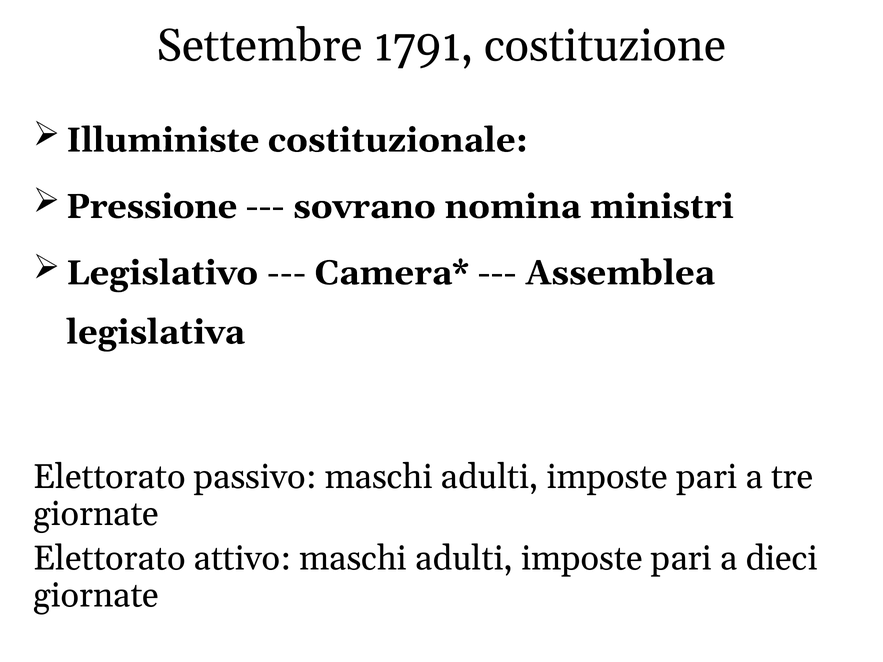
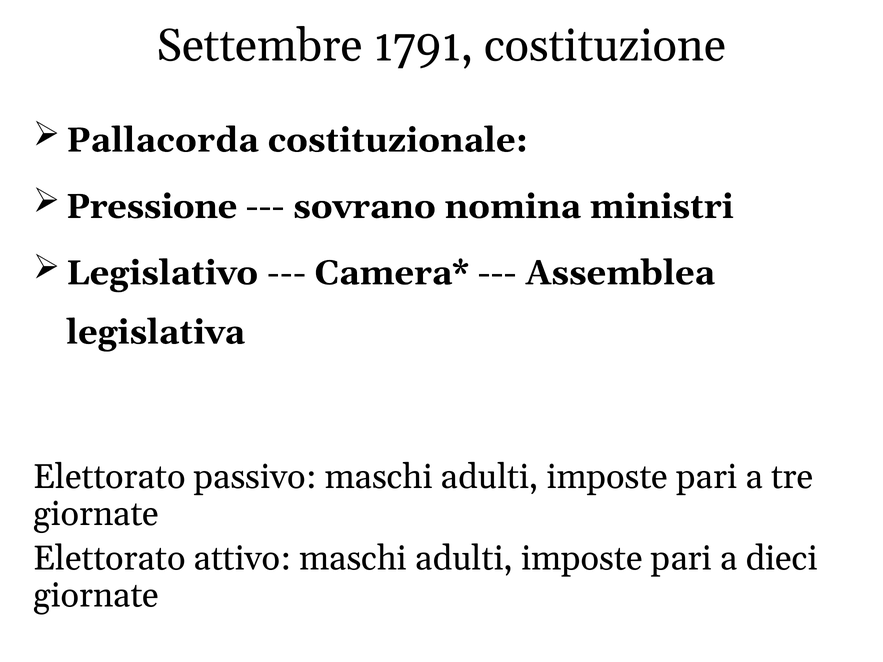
Illuministe: Illuministe -> Pallacorda (163, 140)
